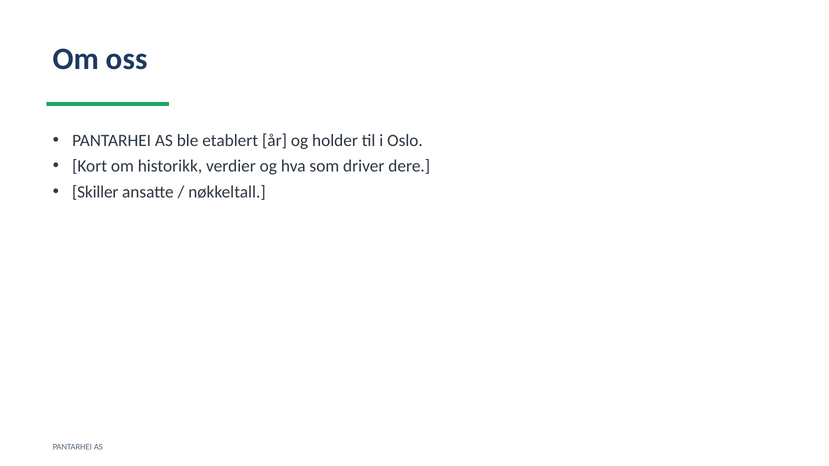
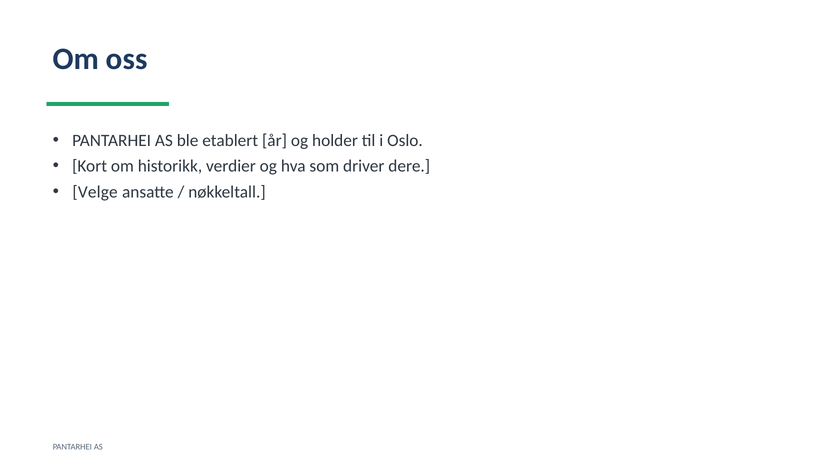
Skiller: Skiller -> Velge (95, 192)
